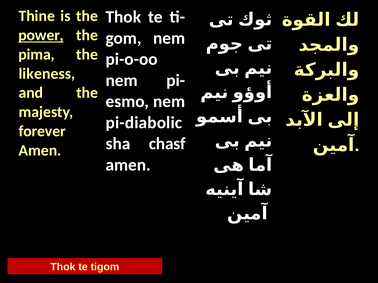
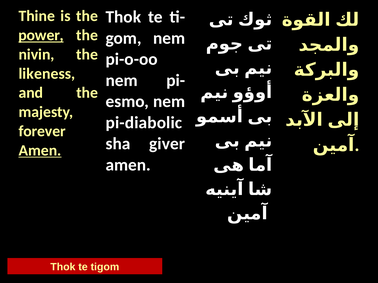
pima: pima -> nivin (37, 54)
chasf: chasf -> giver (167, 144)
Amen underline: none -> present (40, 151)
